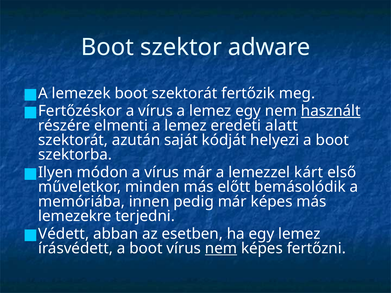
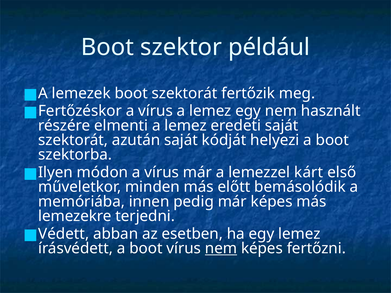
adware: adware -> például (269, 47)
használt underline: present -> none (331, 111)
eredeti alatt: alatt -> saját (282, 126)
